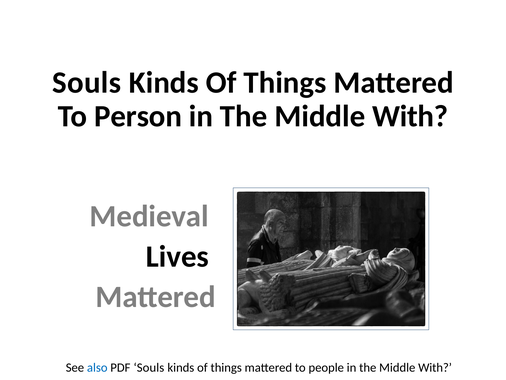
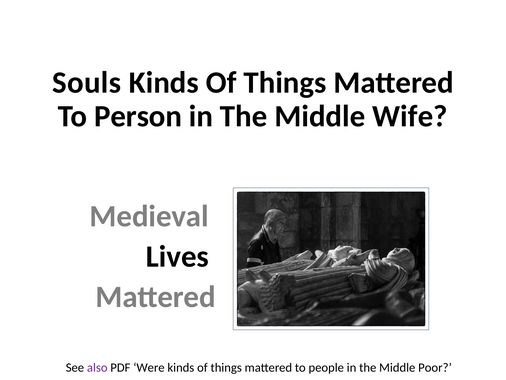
With: With -> Wife (410, 116)
also colour: blue -> purple (97, 367)
PDF Souls: Souls -> Were (149, 367)
With: With -> Poor (435, 367)
